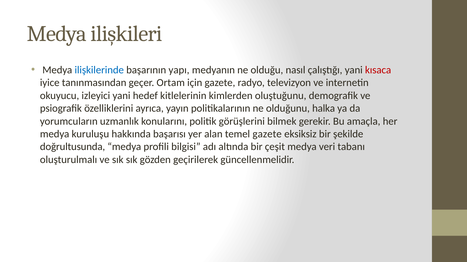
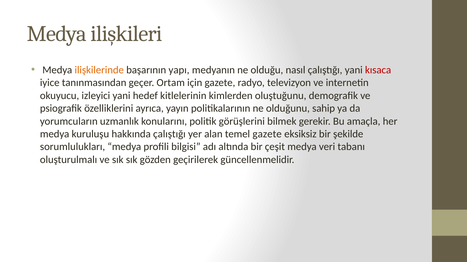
ilişkilerinde colour: blue -> orange (99, 70)
halka: halka -> sahip (324, 109)
hakkında başarısı: başarısı -> çalıştığı (169, 134)
doğrultusunda: doğrultusunda -> sorumlulukları (73, 147)
